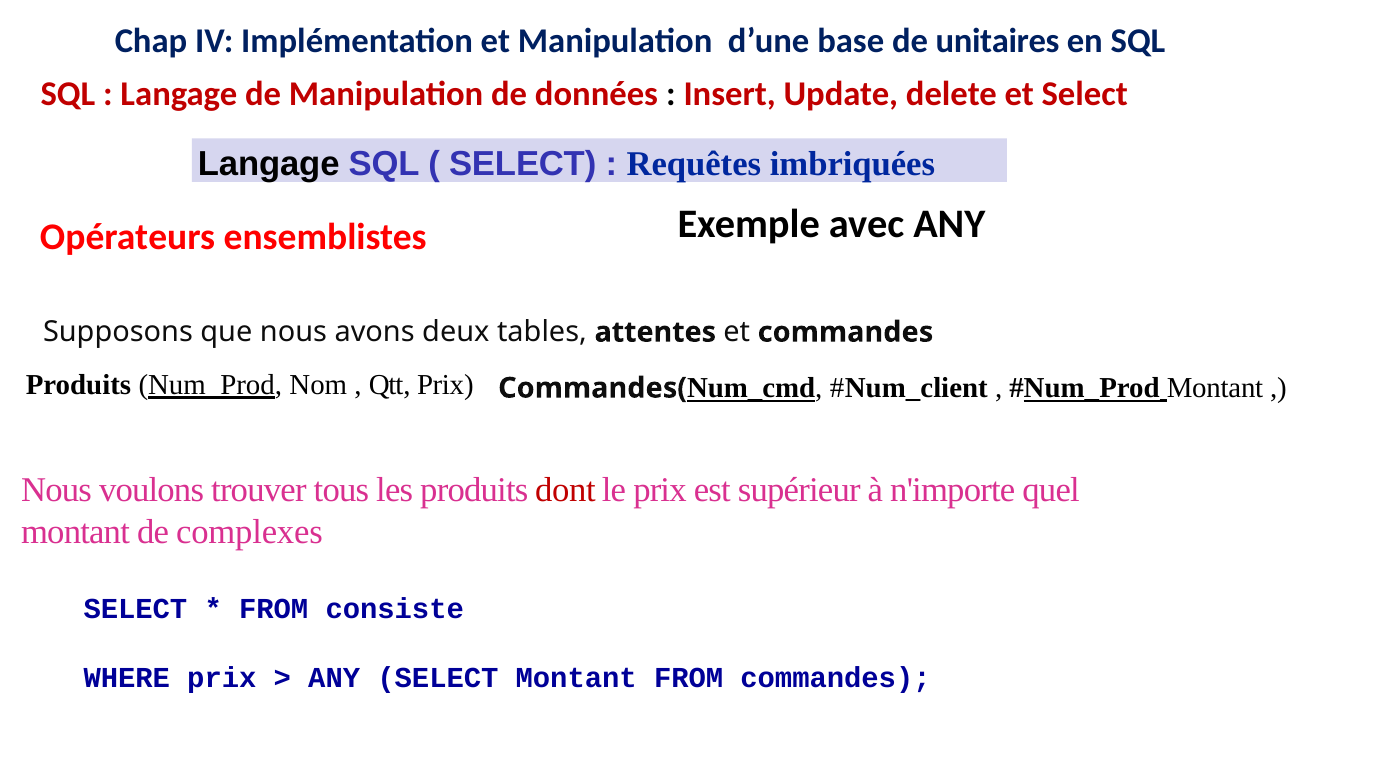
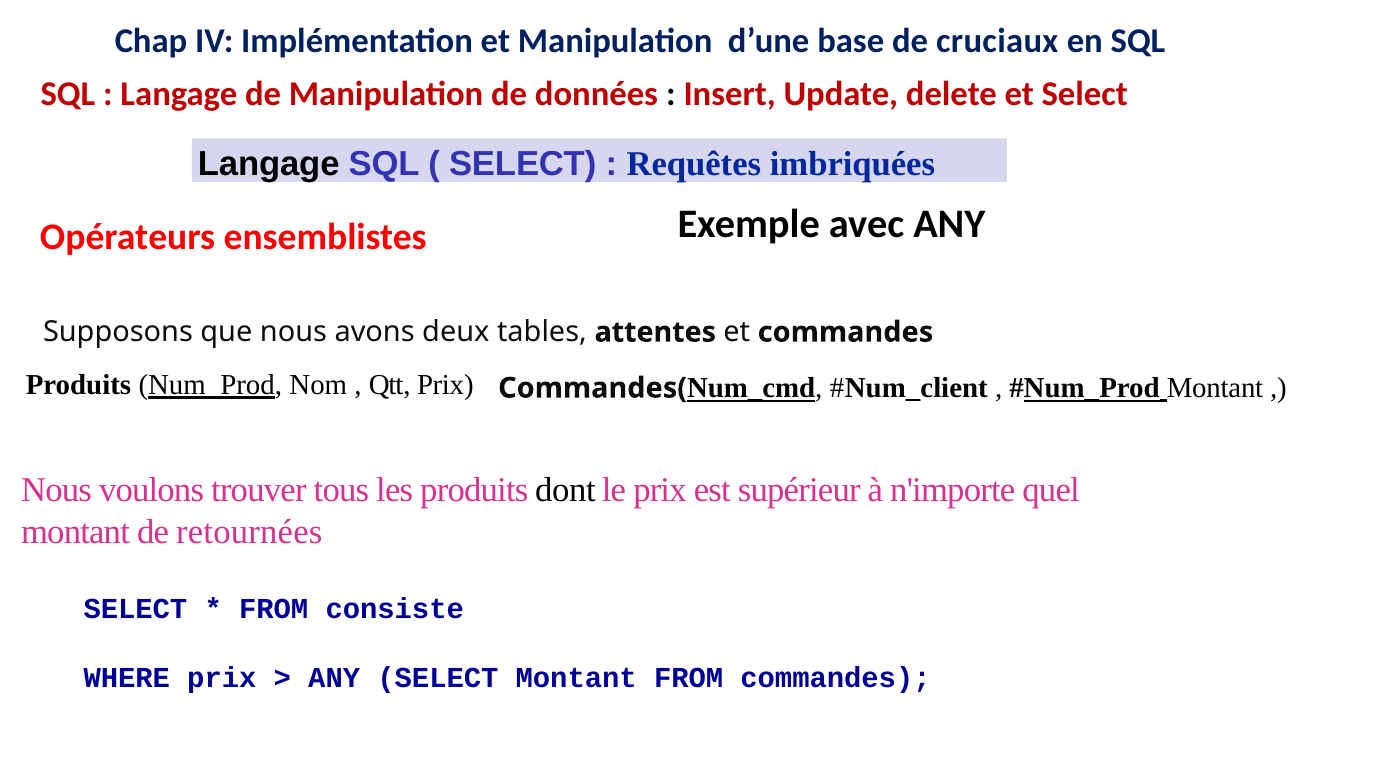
unitaires: unitaires -> cruciaux (997, 42)
dont colour: red -> black (565, 490)
complexes: complexes -> retournées (249, 532)
